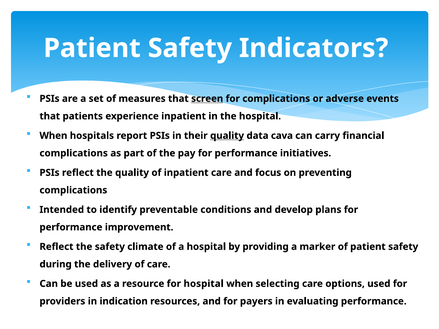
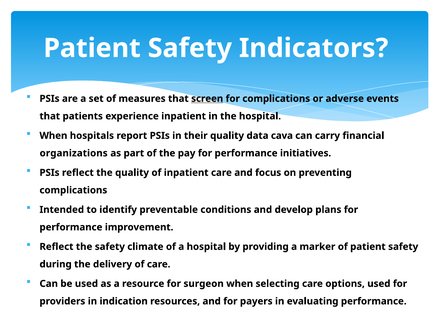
quality underline: present -> none (227, 136)
complications: complications -> organizations (74, 153)
for hospital: hospital -> surgeon (204, 284)
